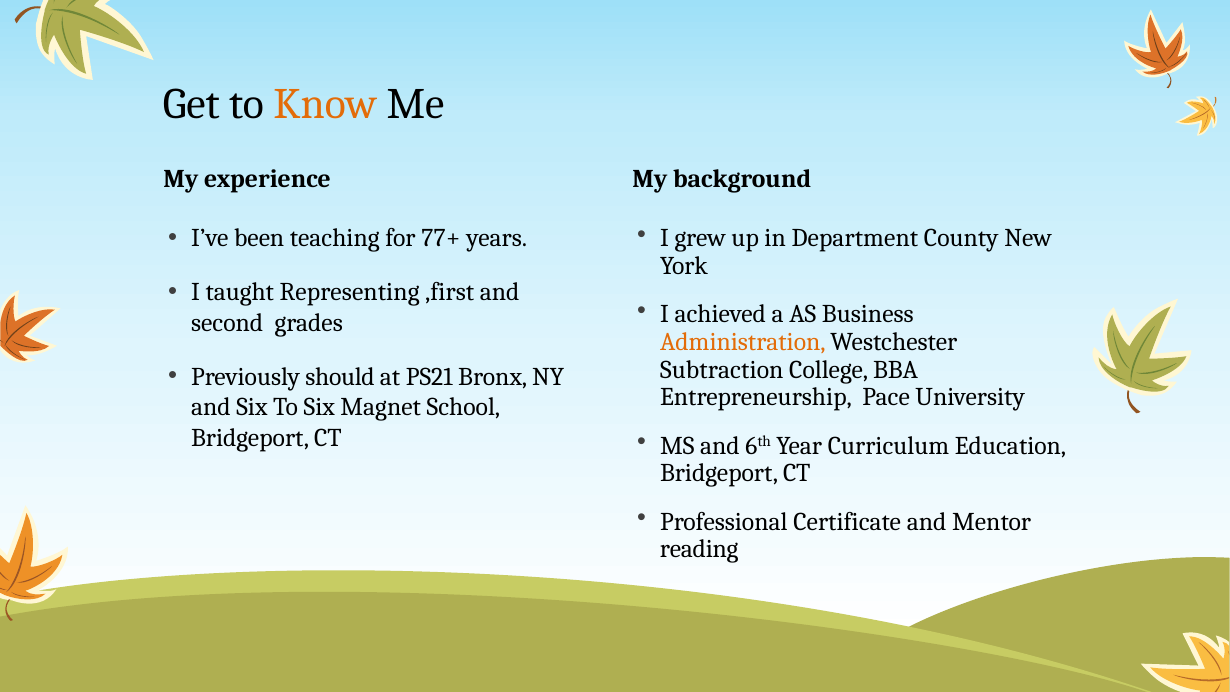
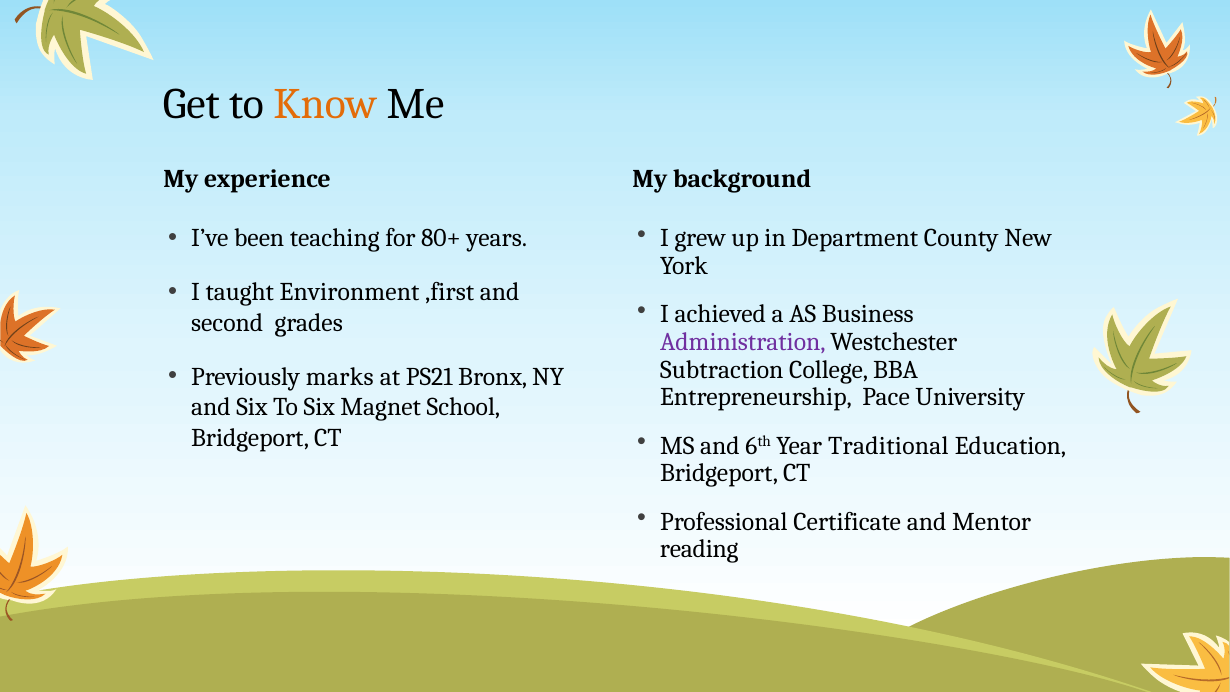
77+: 77+ -> 80+ (441, 238)
Representing: Representing -> Environment (350, 292)
Administration colour: orange -> purple (743, 342)
should: should -> marks (340, 377)
Curriculum: Curriculum -> Traditional (888, 446)
